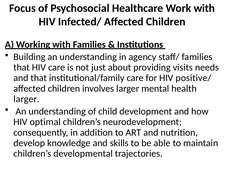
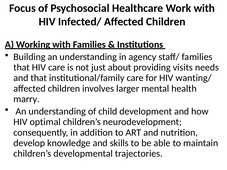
positive/: positive/ -> wanting/ (194, 78)
larger: larger -> marry (27, 99)
